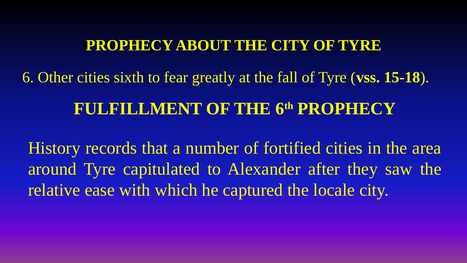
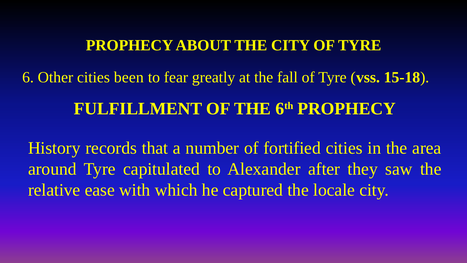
sixth: sixth -> been (129, 77)
